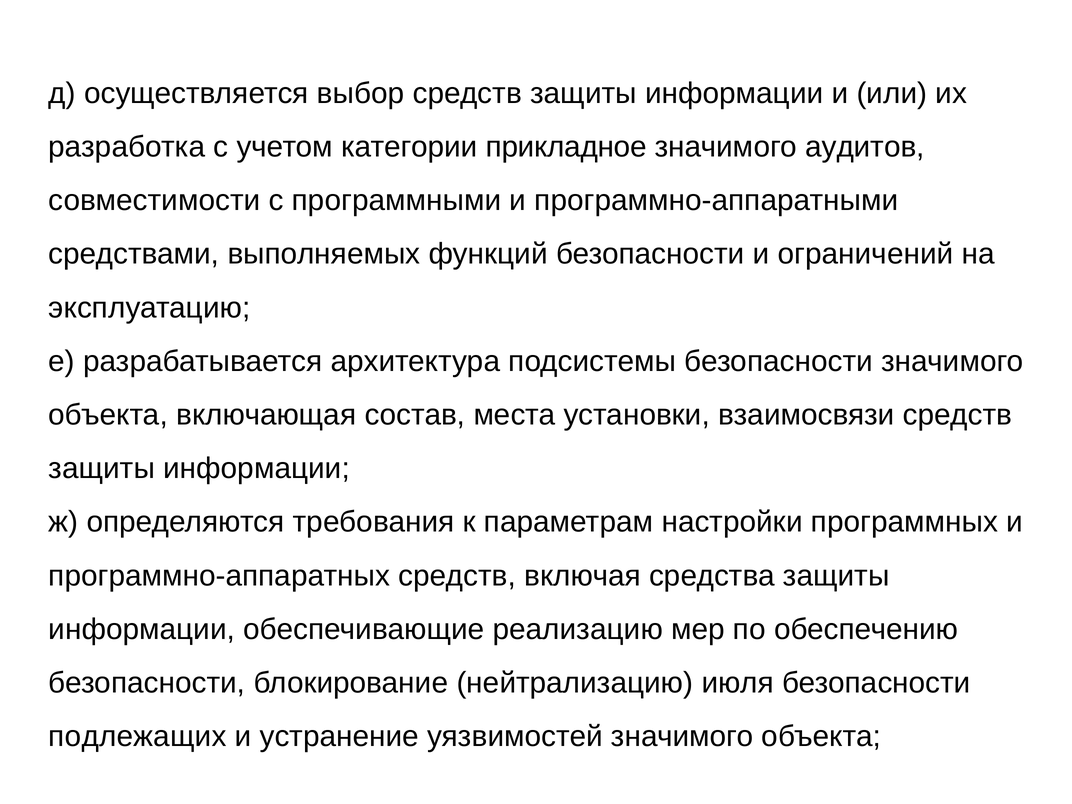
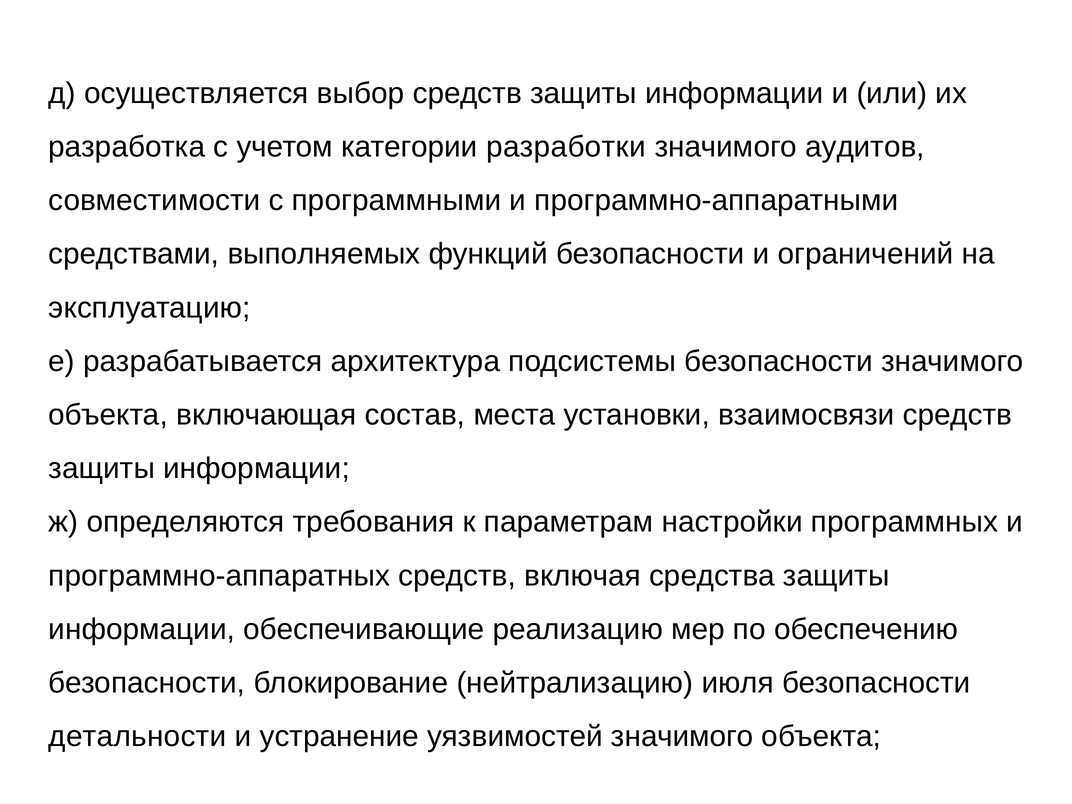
прикладное: прикладное -> разработки (566, 147)
подлежащих: подлежащих -> детальности (137, 737)
